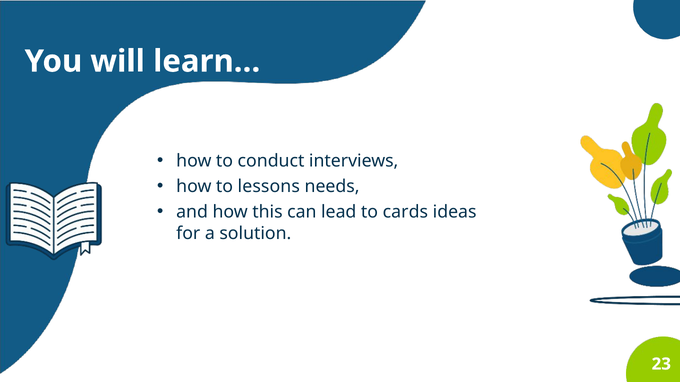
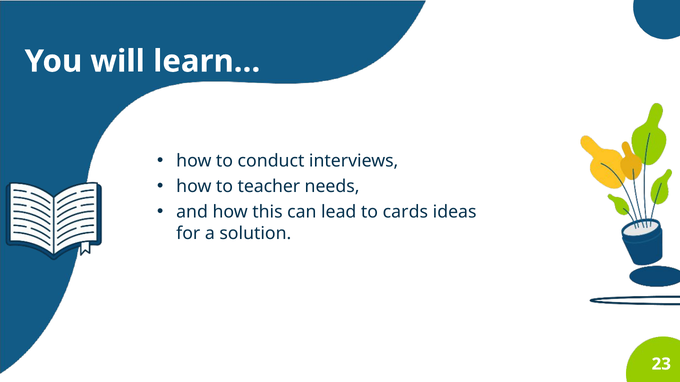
lessons: lessons -> teacher (269, 187)
